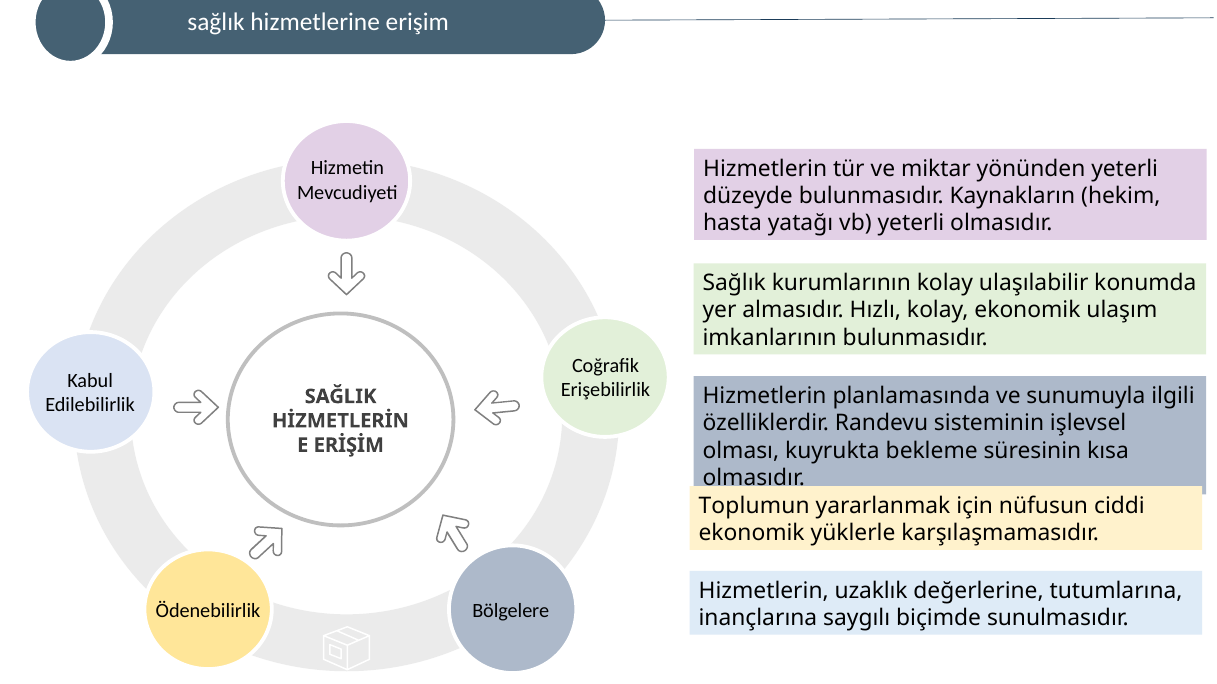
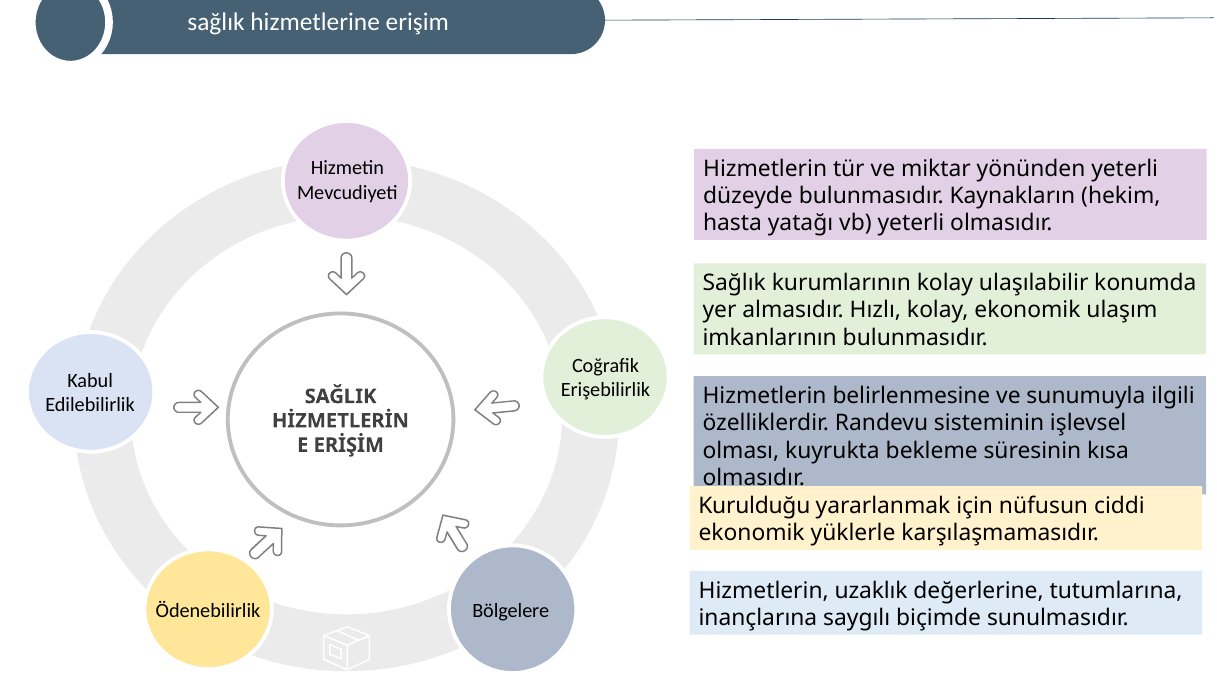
planlamasında: planlamasında -> belirlenmesine (911, 396)
Toplumun: Toplumun -> Kurulduğu (754, 506)
